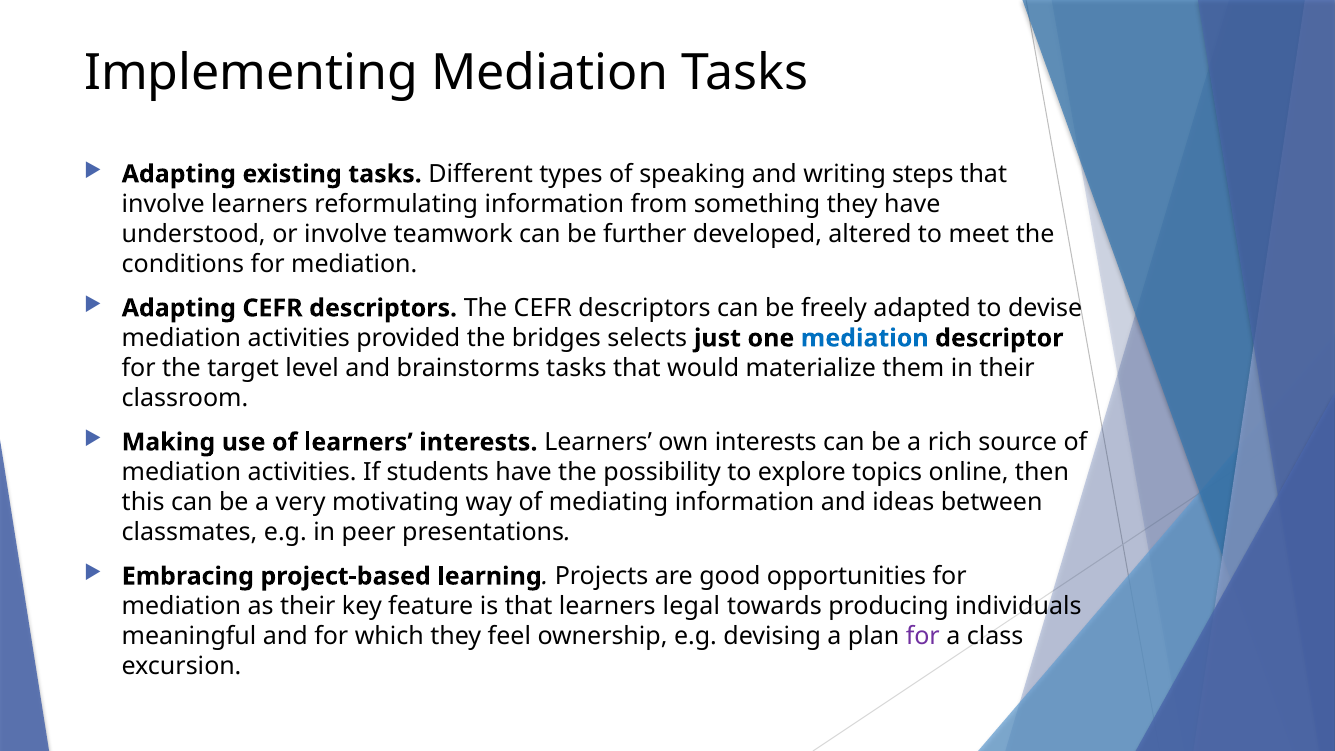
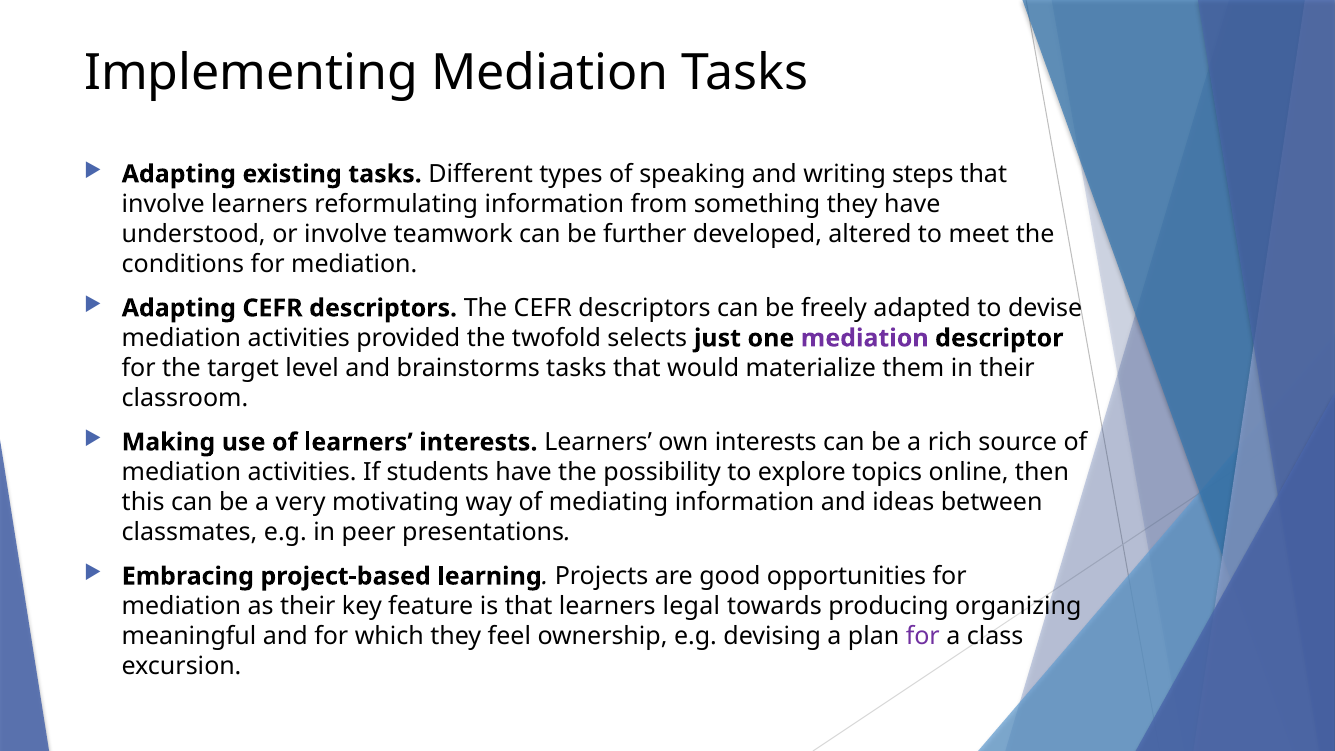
bridges: bridges -> twofold (556, 338)
mediation colour: blue -> purple (865, 338)
individuals: individuals -> organizing (1018, 606)
